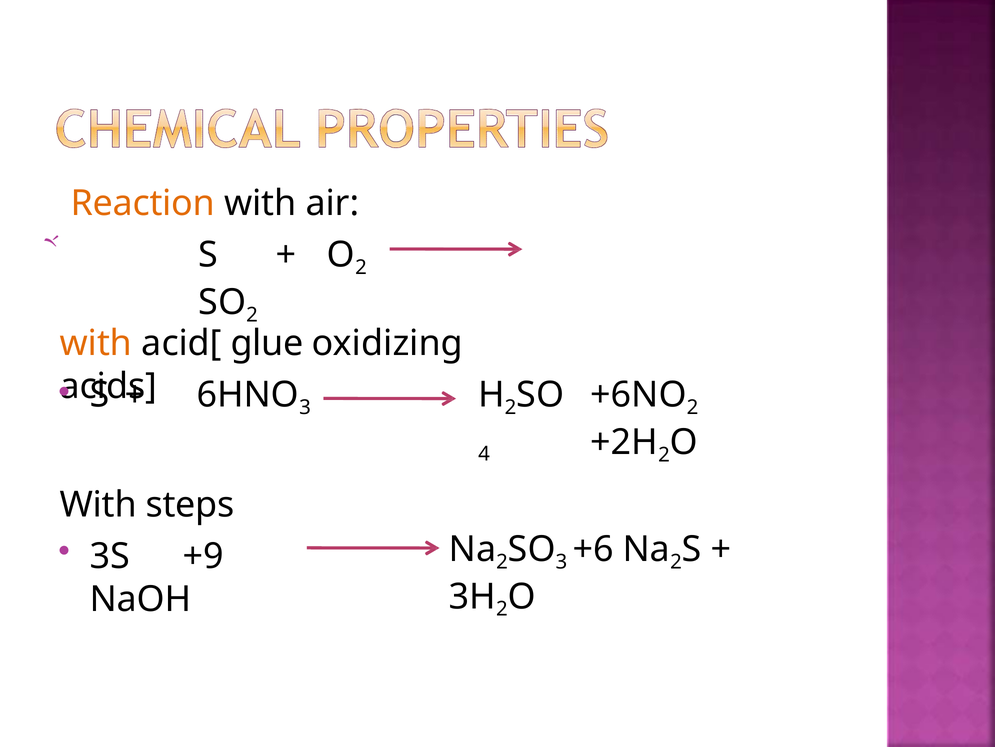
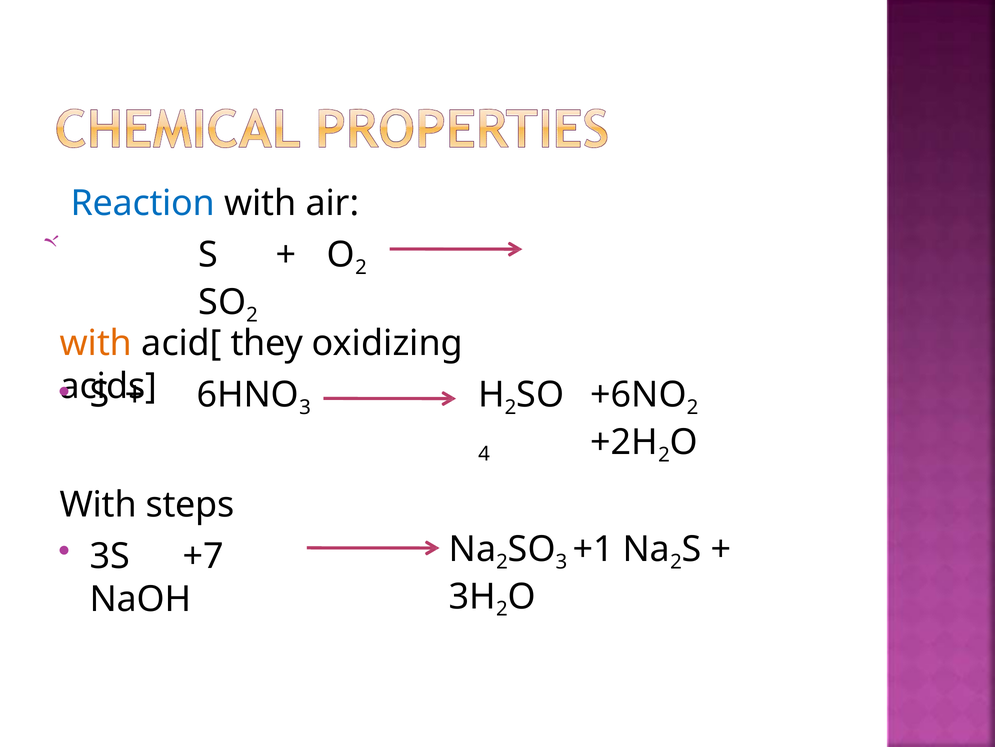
Reaction colour: orange -> blue (143, 203)
glue: glue -> they (267, 343)
+6: +6 -> +1 (593, 549)
+9: +9 -> +7 (203, 556)
